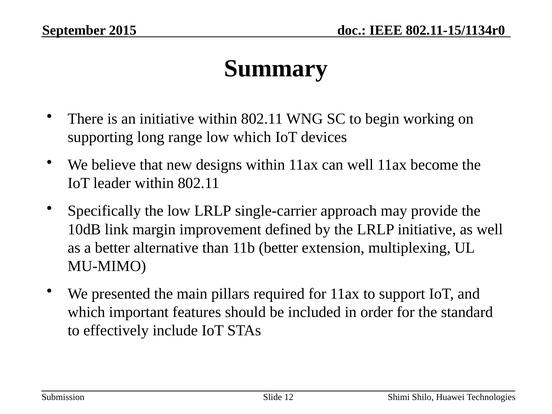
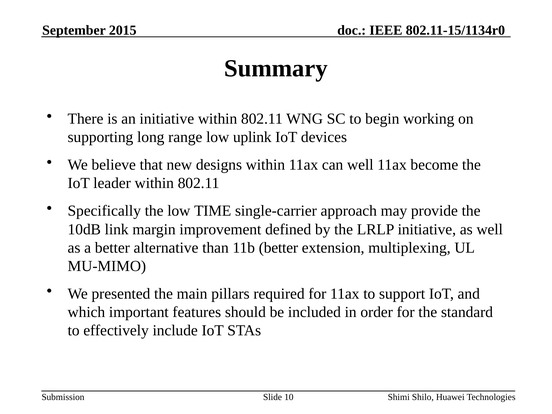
low which: which -> uplink (252, 137)
low LRLP: LRLP -> TIME (213, 211)
12: 12 -> 10 (289, 397)
